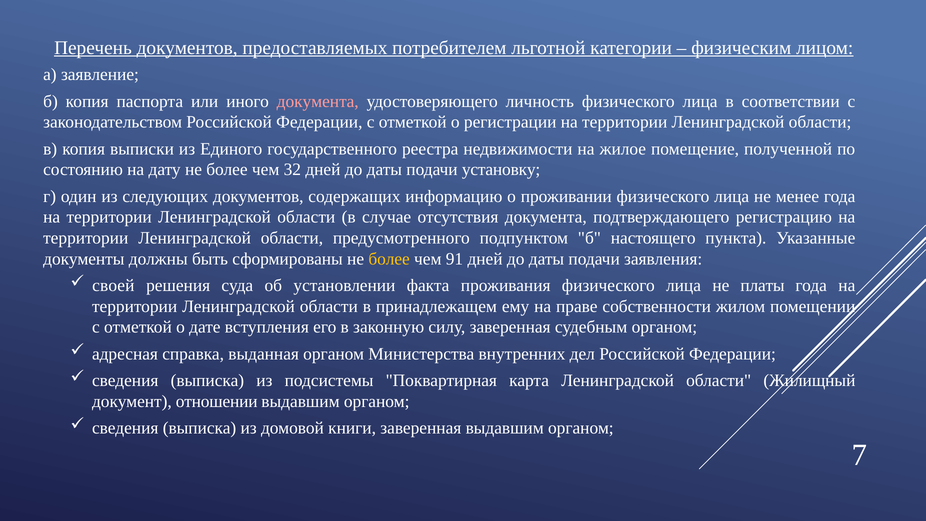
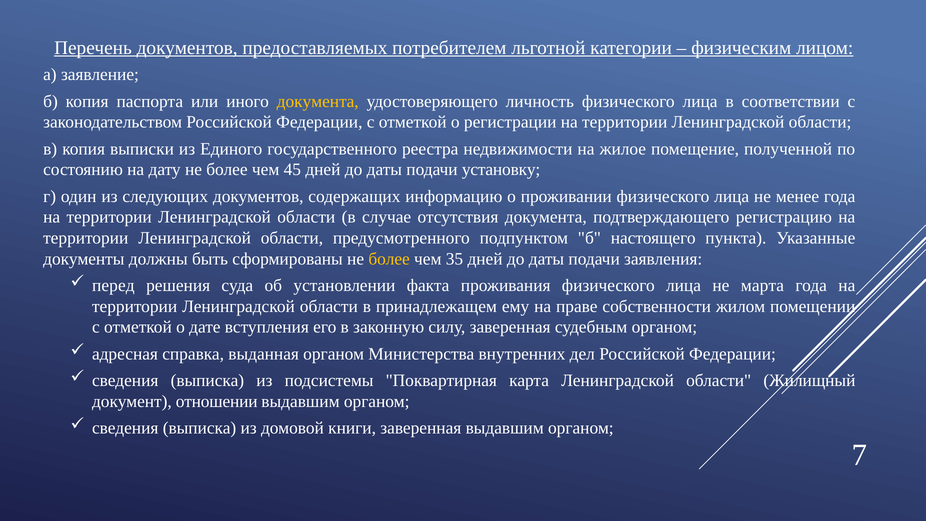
документа colour: pink -> yellow (318, 101)
32: 32 -> 45 (292, 170)
91: 91 -> 35 (454, 259)
своей: своей -> перед (113, 285)
платы: платы -> марта (762, 285)
